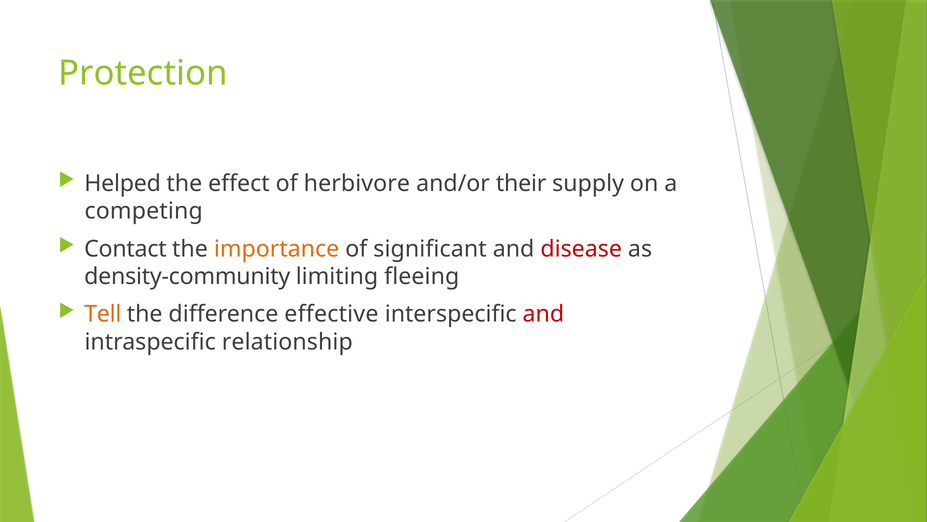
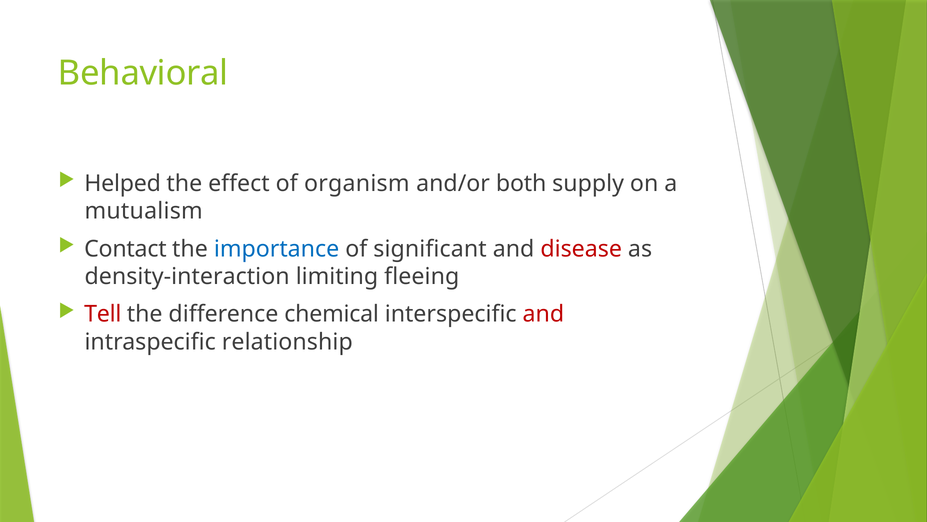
Protection: Protection -> Behavioral (143, 73)
herbivore: herbivore -> organism (357, 183)
their: their -> both (521, 183)
competing: competing -> mutualism (144, 211)
importance colour: orange -> blue (277, 249)
density-community: density-community -> density-interaction (187, 276)
Tell colour: orange -> red (103, 314)
effective: effective -> chemical (332, 314)
